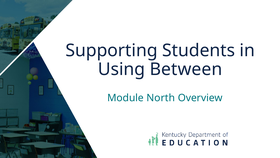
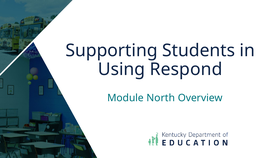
Between: Between -> Respond (186, 69)
